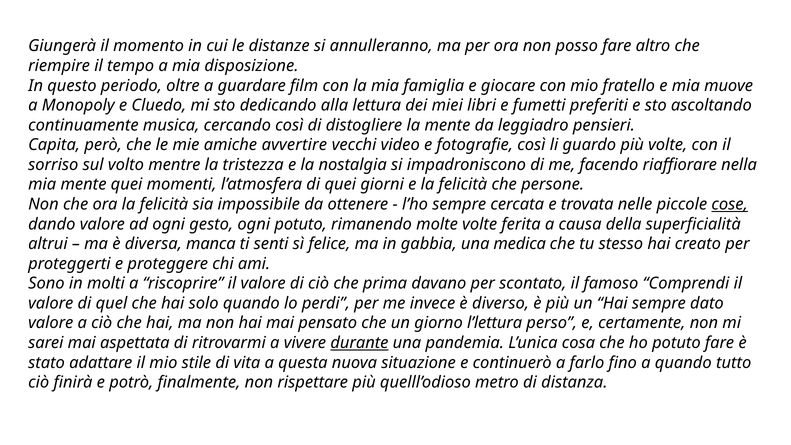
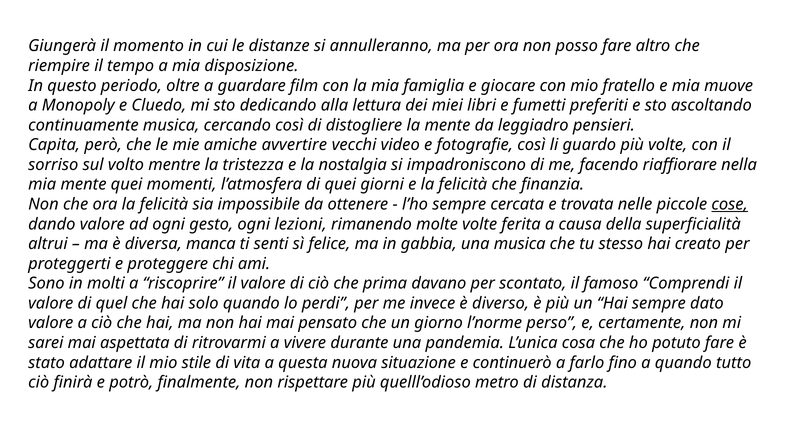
persone: persone -> finanzia (553, 185)
ogni potuto: potuto -> lezioni (301, 224)
una medica: medica -> musica (520, 244)
l’lettura: l’lettura -> l’norme (495, 323)
durante underline: present -> none (359, 343)
